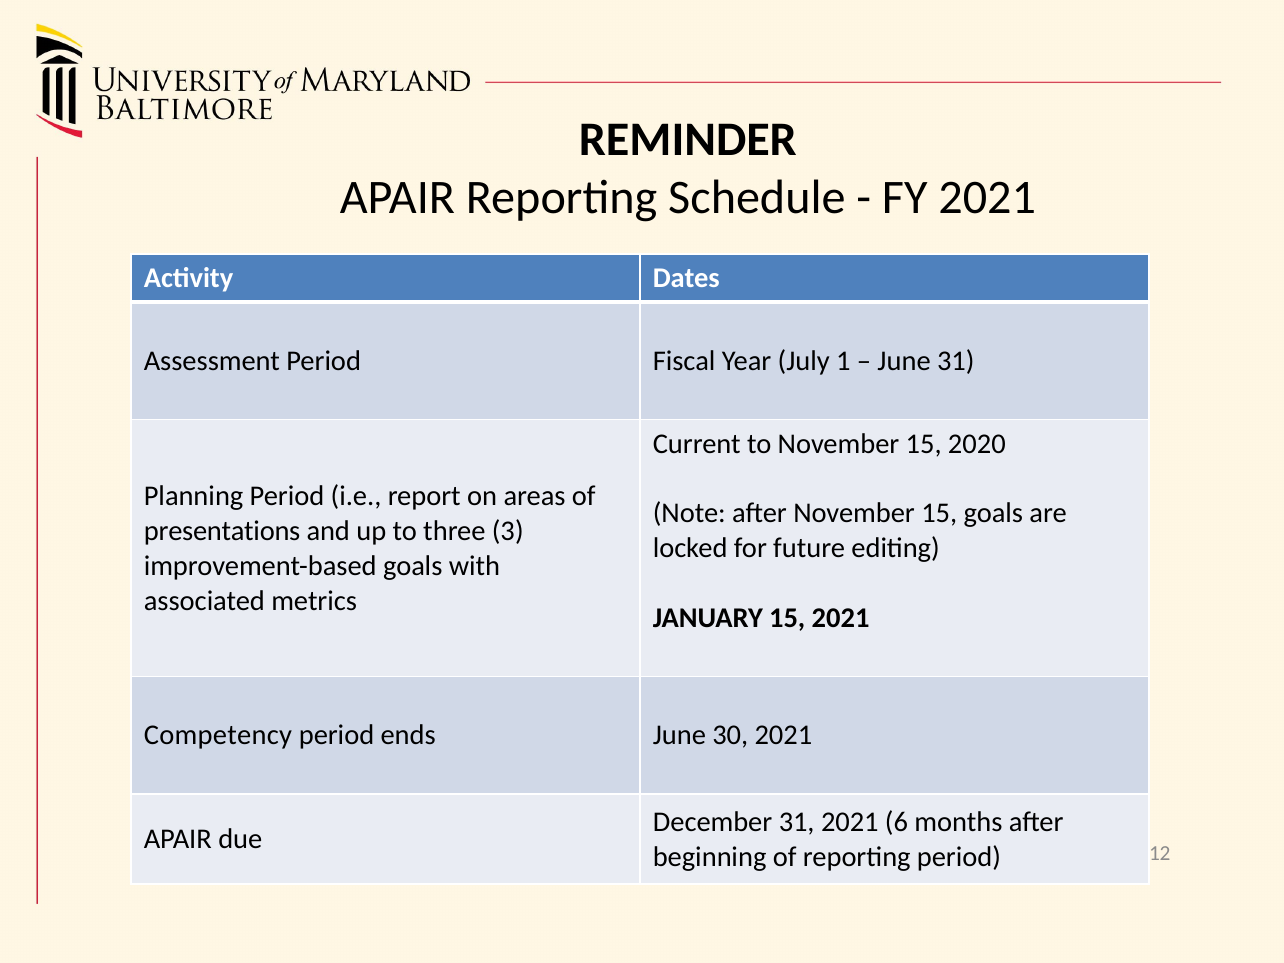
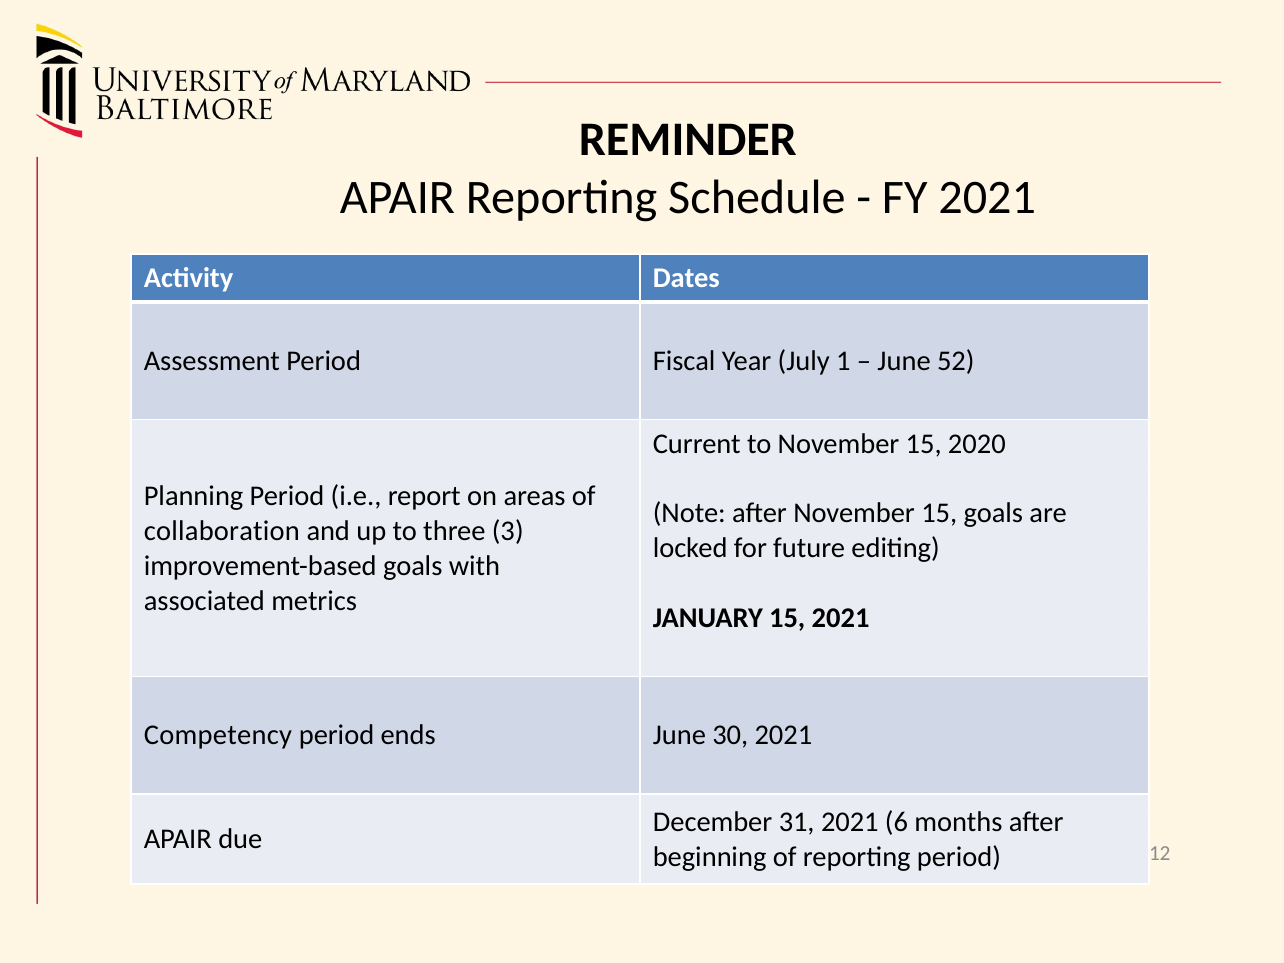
June 31: 31 -> 52 (956, 361)
presentations: presentations -> collaboration (222, 531)
